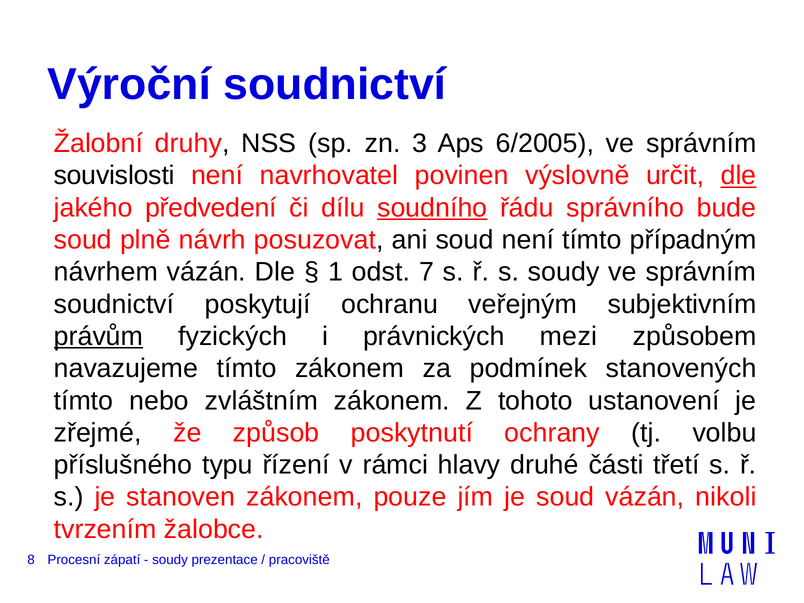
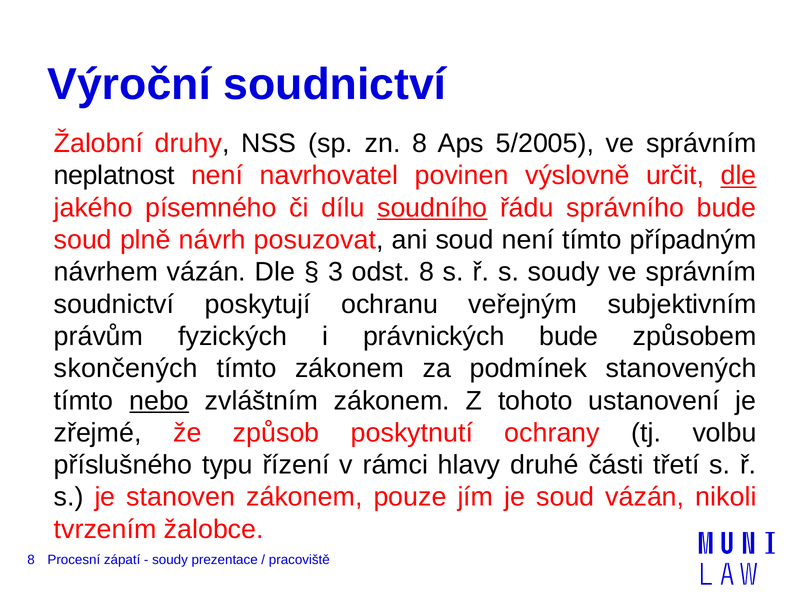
zn 3: 3 -> 8 (420, 143)
6/2005: 6/2005 -> 5/2005 (545, 143)
souvislosti: souvislosti -> neplatnost (114, 176)
předvedení: předvedení -> písemného (211, 208)
1: 1 -> 3 (336, 272)
odst 7: 7 -> 8 (427, 272)
právům underline: present -> none (98, 336)
právnických mezi: mezi -> bude (569, 336)
navazujeme: navazujeme -> skončených (126, 368)
nebo underline: none -> present (159, 401)
